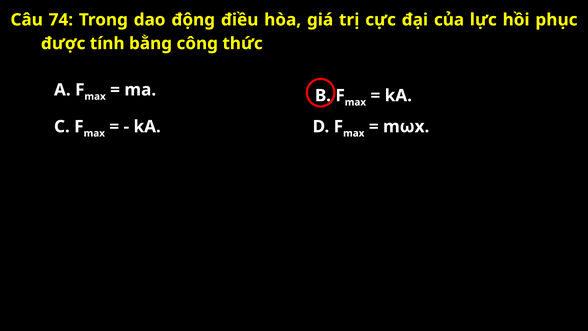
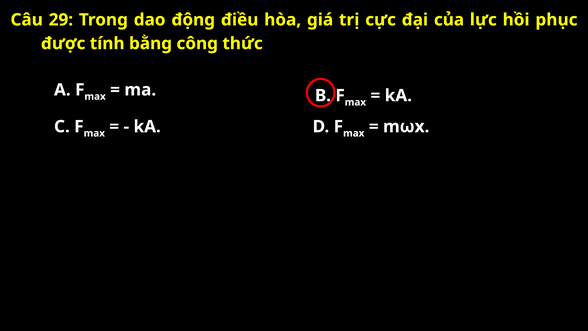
74: 74 -> 29 (61, 20)
